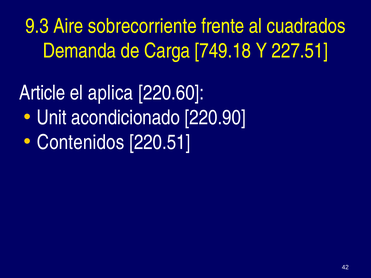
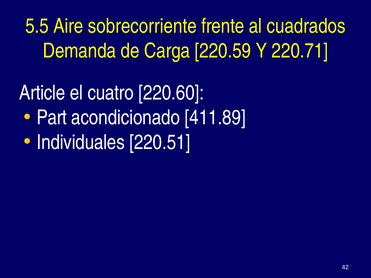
9.3: 9.3 -> 5.5 (37, 26)
749.18: 749.18 -> 220.59 (223, 51)
227.51: 227.51 -> 220.71 (300, 51)
aplica: aplica -> cuatro (111, 93)
Unit: Unit -> Part (52, 118)
220.90: 220.90 -> 411.89 (215, 118)
Contenidos: Contenidos -> Individuales (81, 142)
